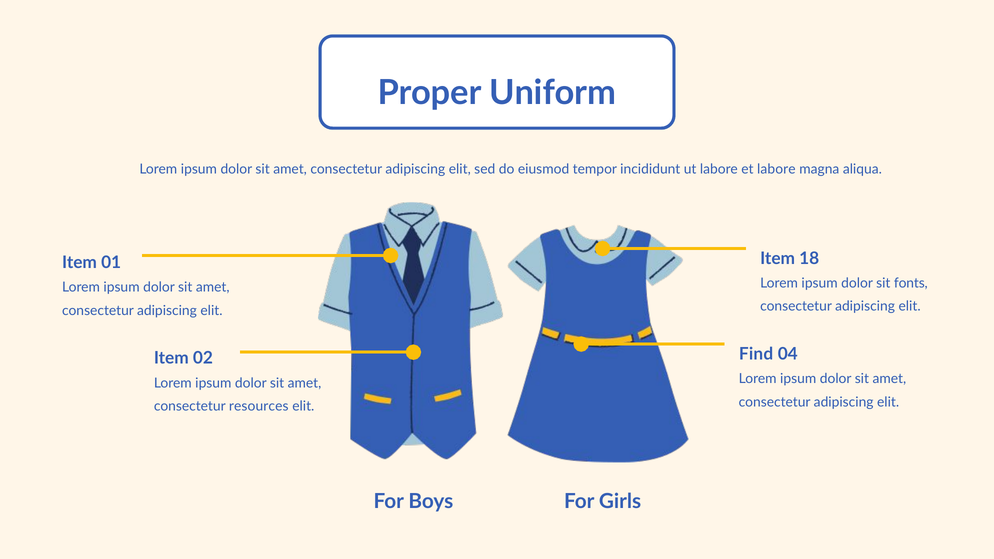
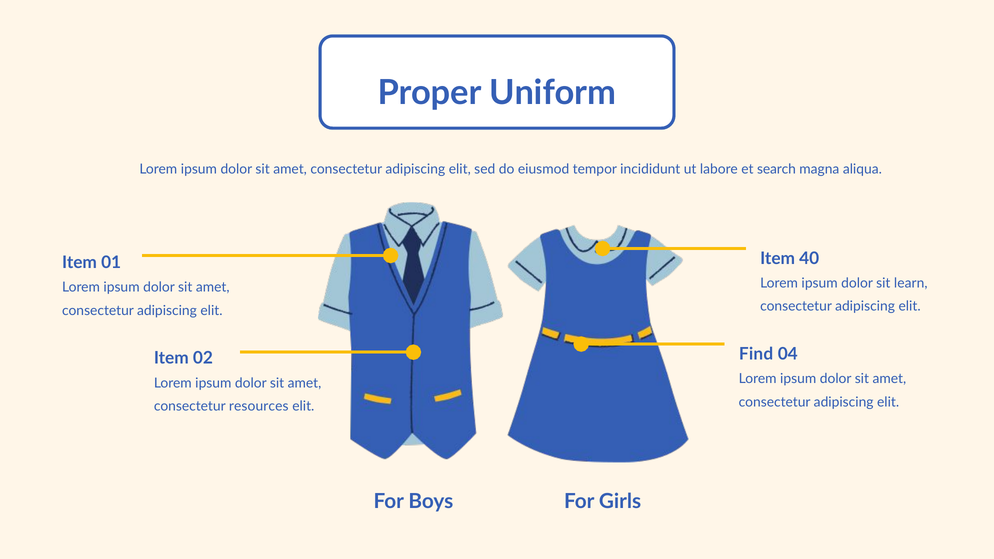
et labore: labore -> search (776, 169)
18: 18 -> 40 (809, 258)
fonts: fonts -> learn (911, 283)
